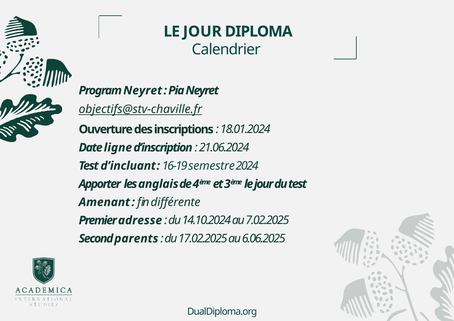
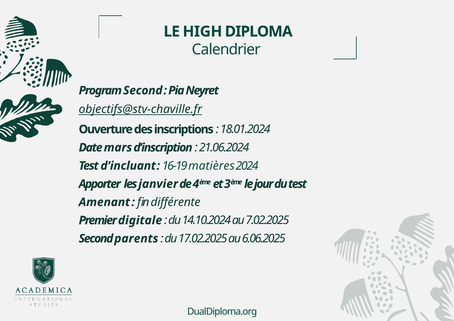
JOUR: JOUR -> HIGH (202, 32)
Program Neyret: Neyret -> Second (143, 91)
ligne: ligne -> mars (118, 148)
semestre: semestre -> matières (211, 166)
anglais: anglais -> janvier (158, 184)
adresse: adresse -> digitale (140, 220)
